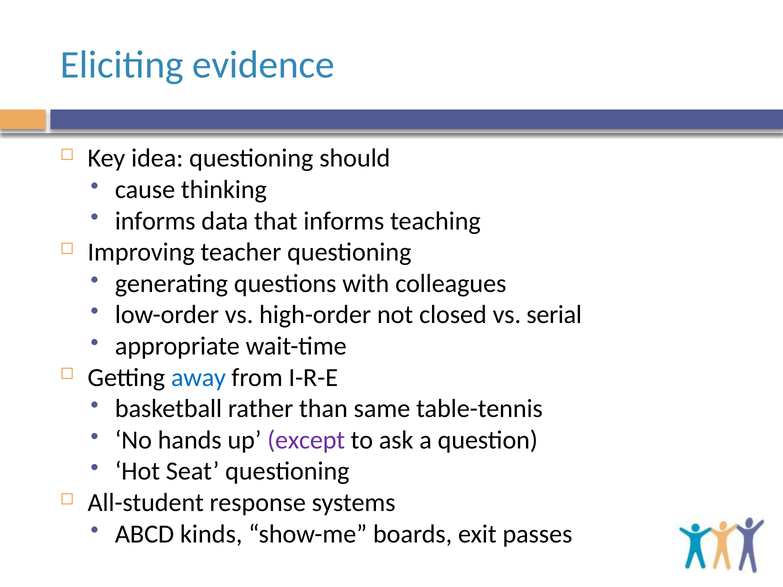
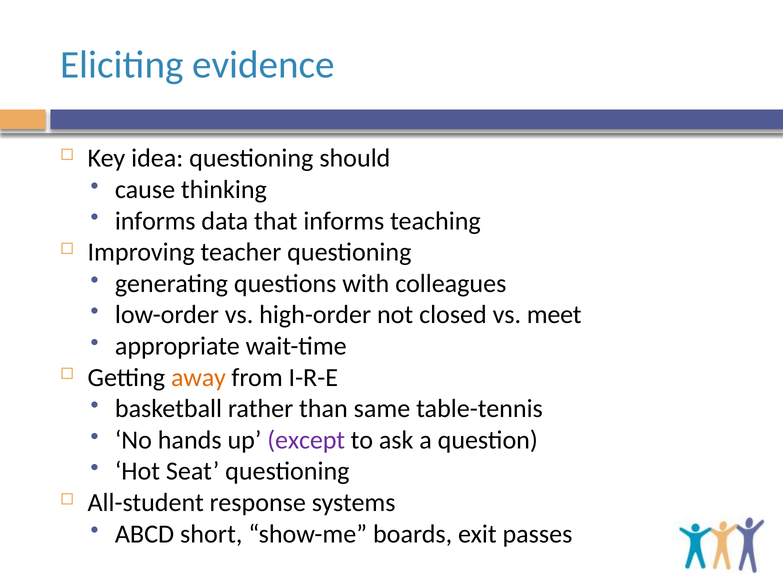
serial: serial -> meet (554, 315)
away colour: blue -> orange (198, 378)
kinds: kinds -> short (211, 534)
